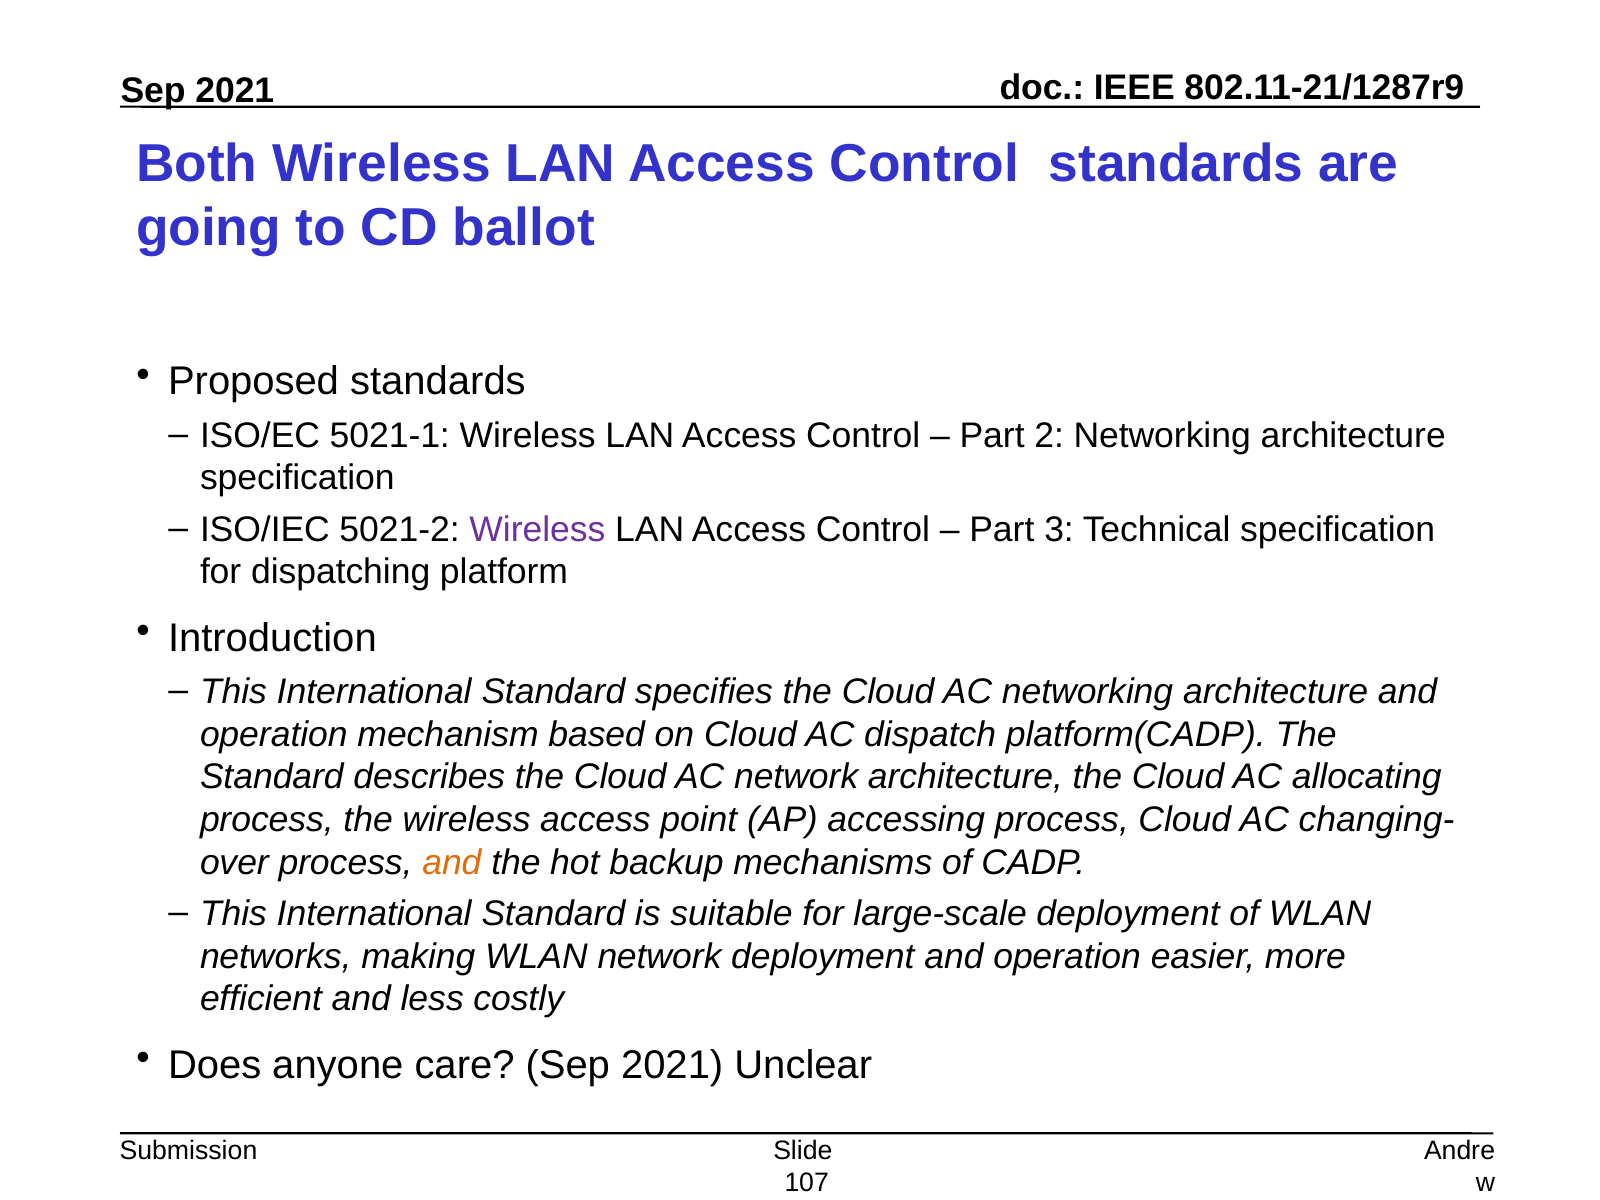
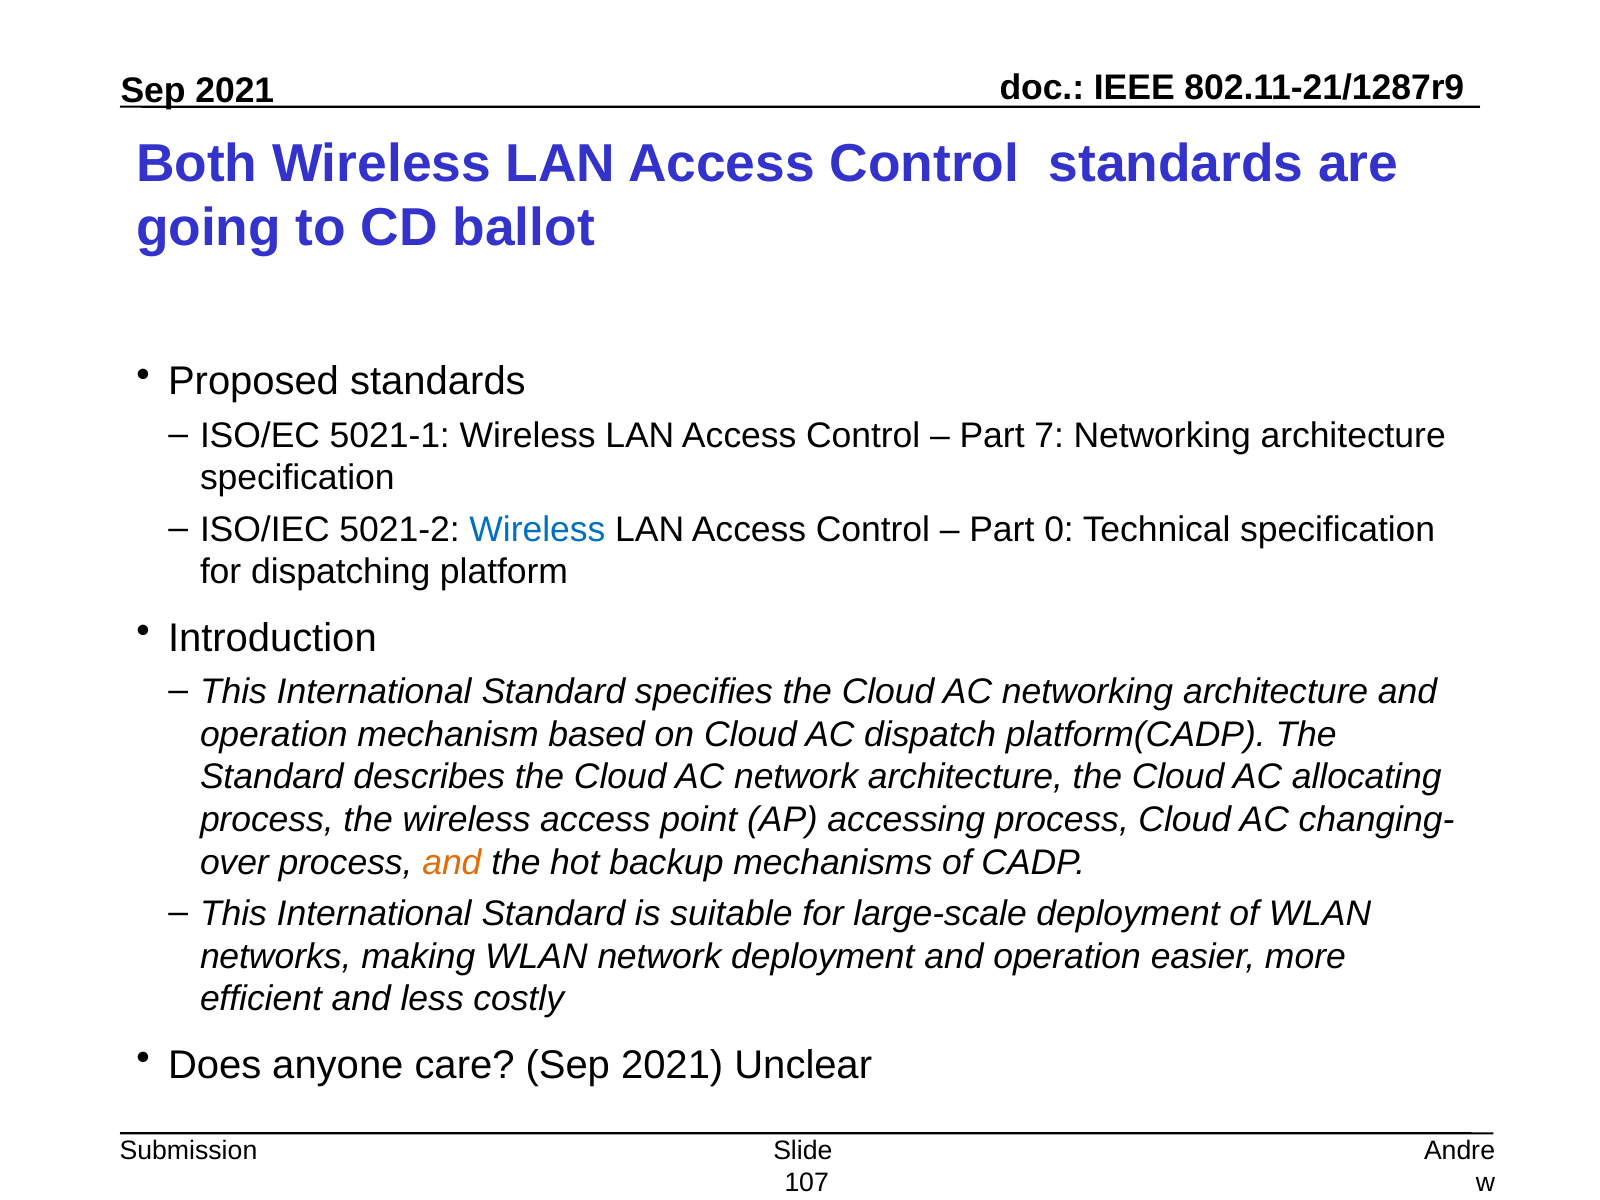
2: 2 -> 7 (1049, 435)
Wireless colour: purple -> blue (537, 530)
3: 3 -> 0 (1059, 530)
